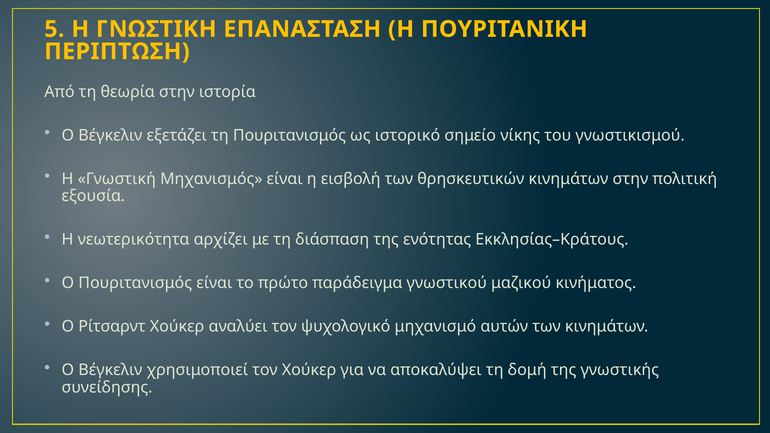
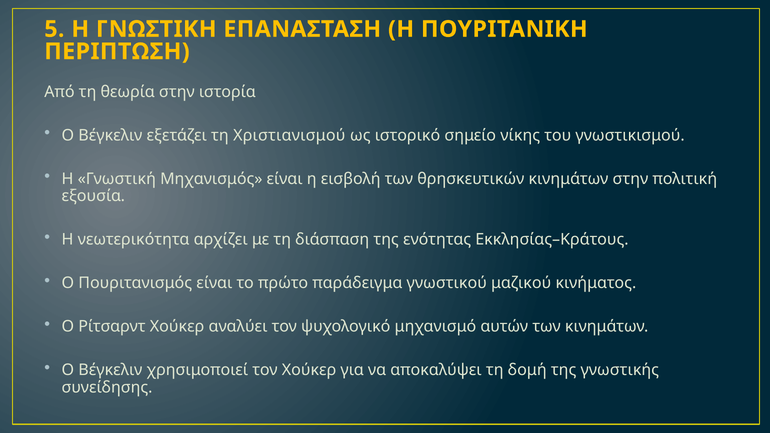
τη Πουριτανισμός: Πουριτανισμός -> Χριστιανισμού (289, 135)
